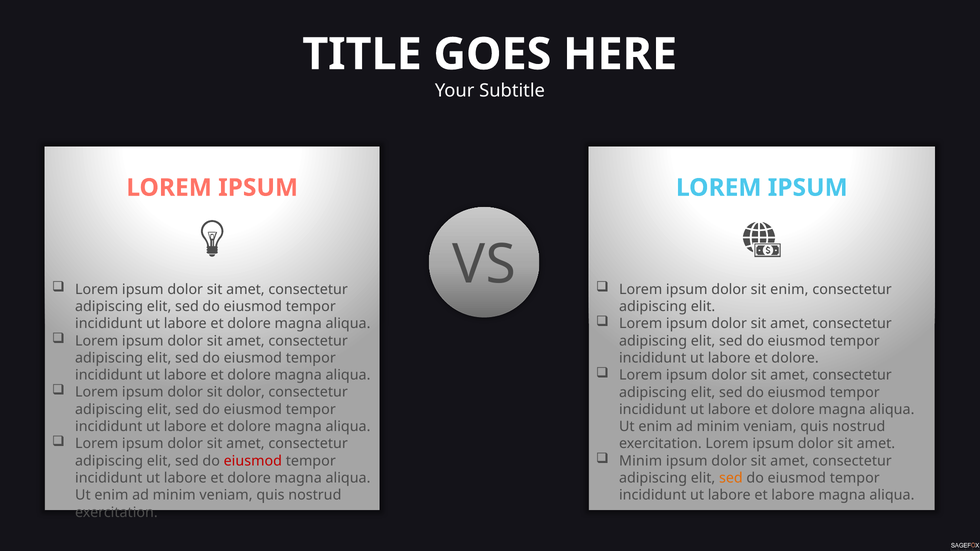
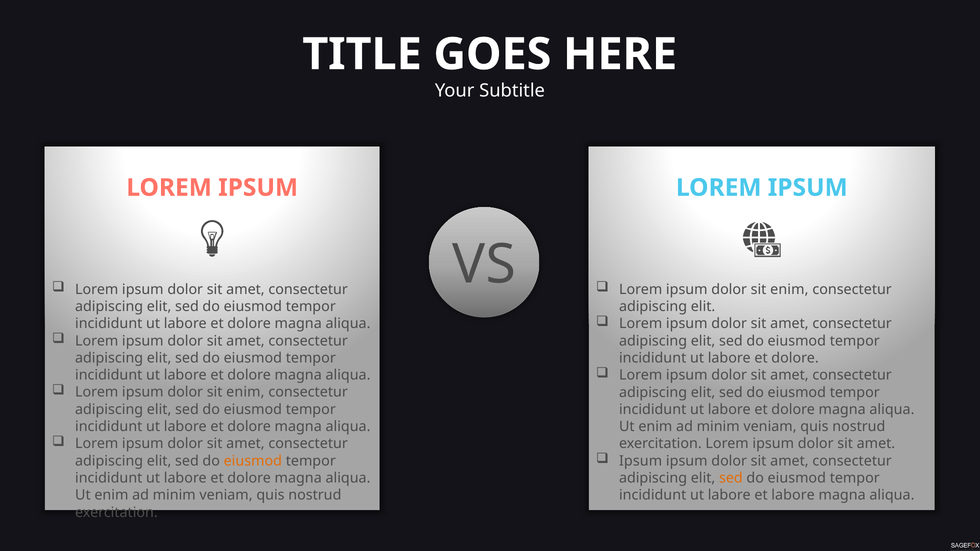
dolor: dolor -> enim (245, 392)
Minim: Minim -> Ipsum (641, 461)
eiusmod colour: red -> orange (253, 461)
